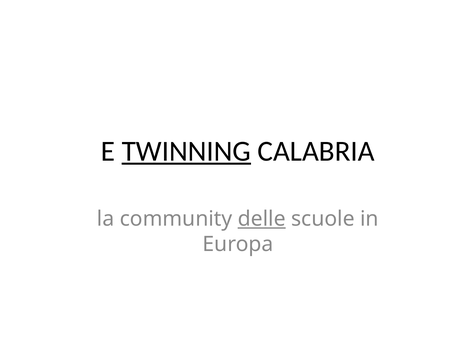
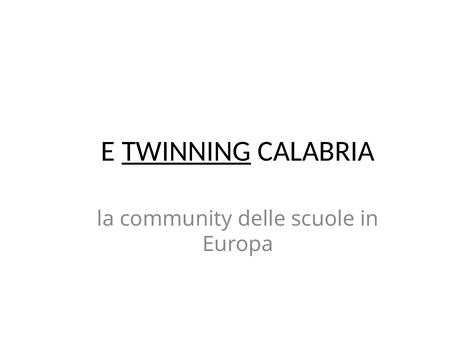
delle underline: present -> none (262, 219)
